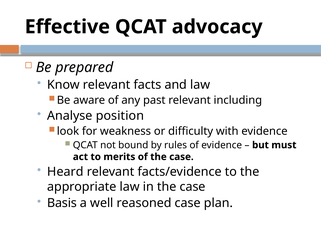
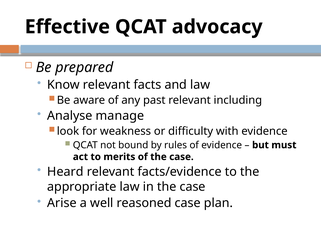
position: position -> manage (120, 116)
Basis: Basis -> Arise (62, 203)
